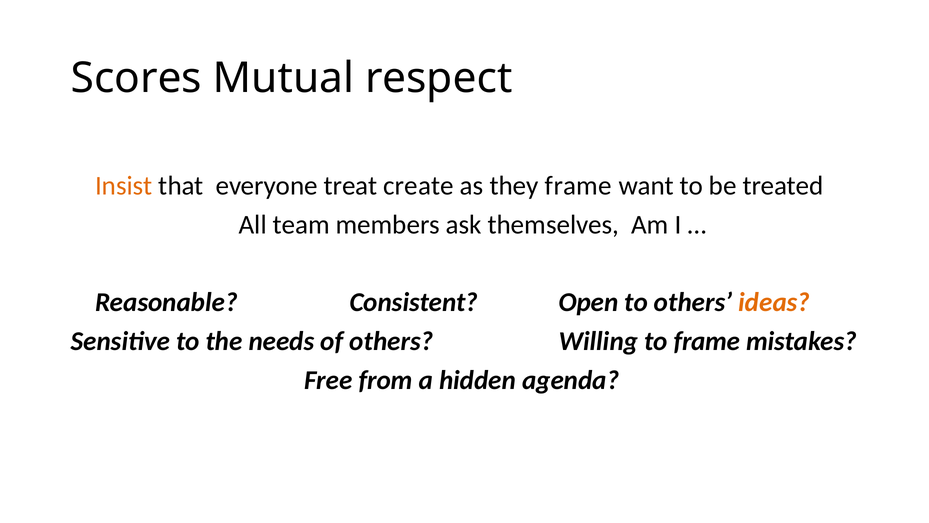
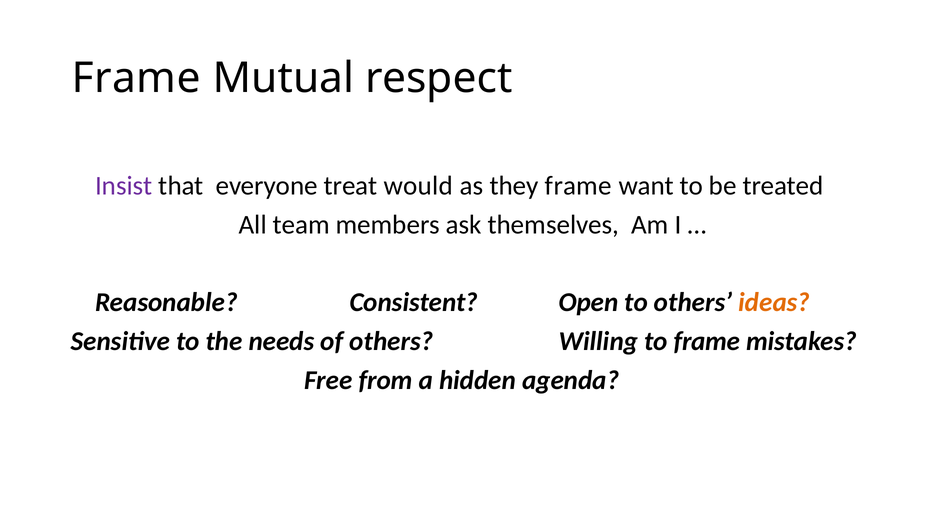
Scores: Scores -> Frame (136, 78)
Insist colour: orange -> purple (124, 186)
create: create -> would (418, 186)
